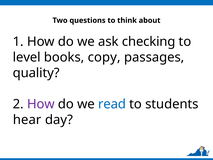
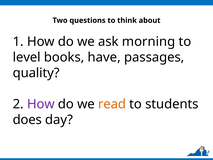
checking: checking -> morning (149, 42)
copy: copy -> have (104, 57)
read colour: blue -> orange (112, 104)
hear: hear -> does (27, 120)
